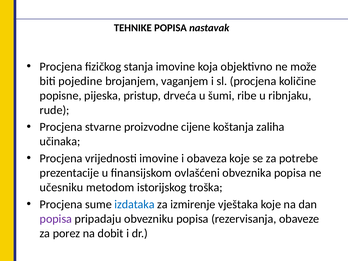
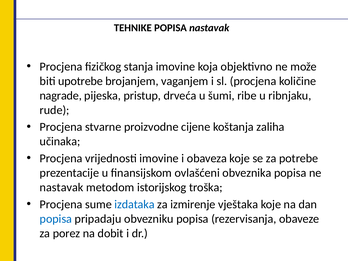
pojedine: pojedine -> upotrebe (80, 81)
popisne: popisne -> nagrade (61, 96)
učesniku: učesniku -> nastavak (62, 187)
popisa colour: purple -> blue (56, 219)
